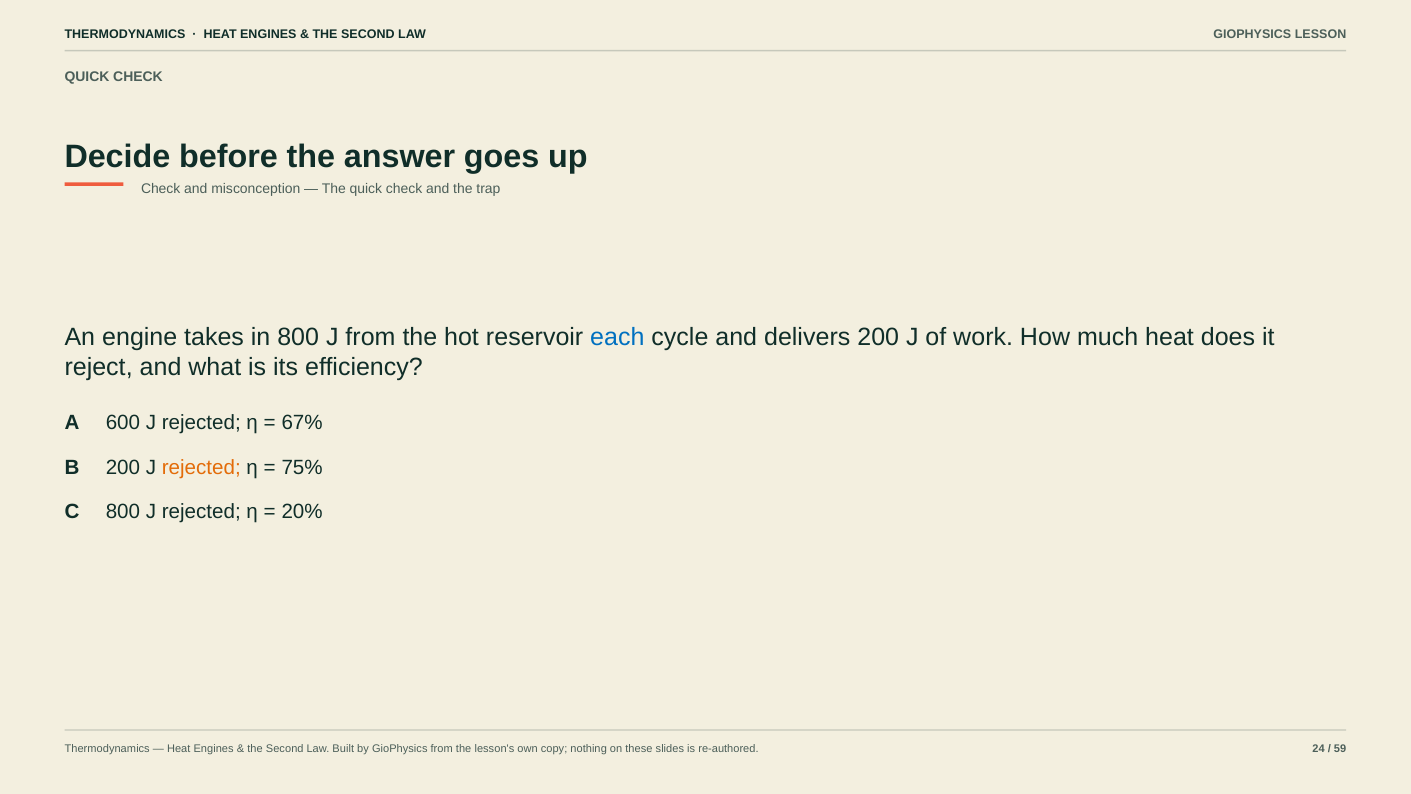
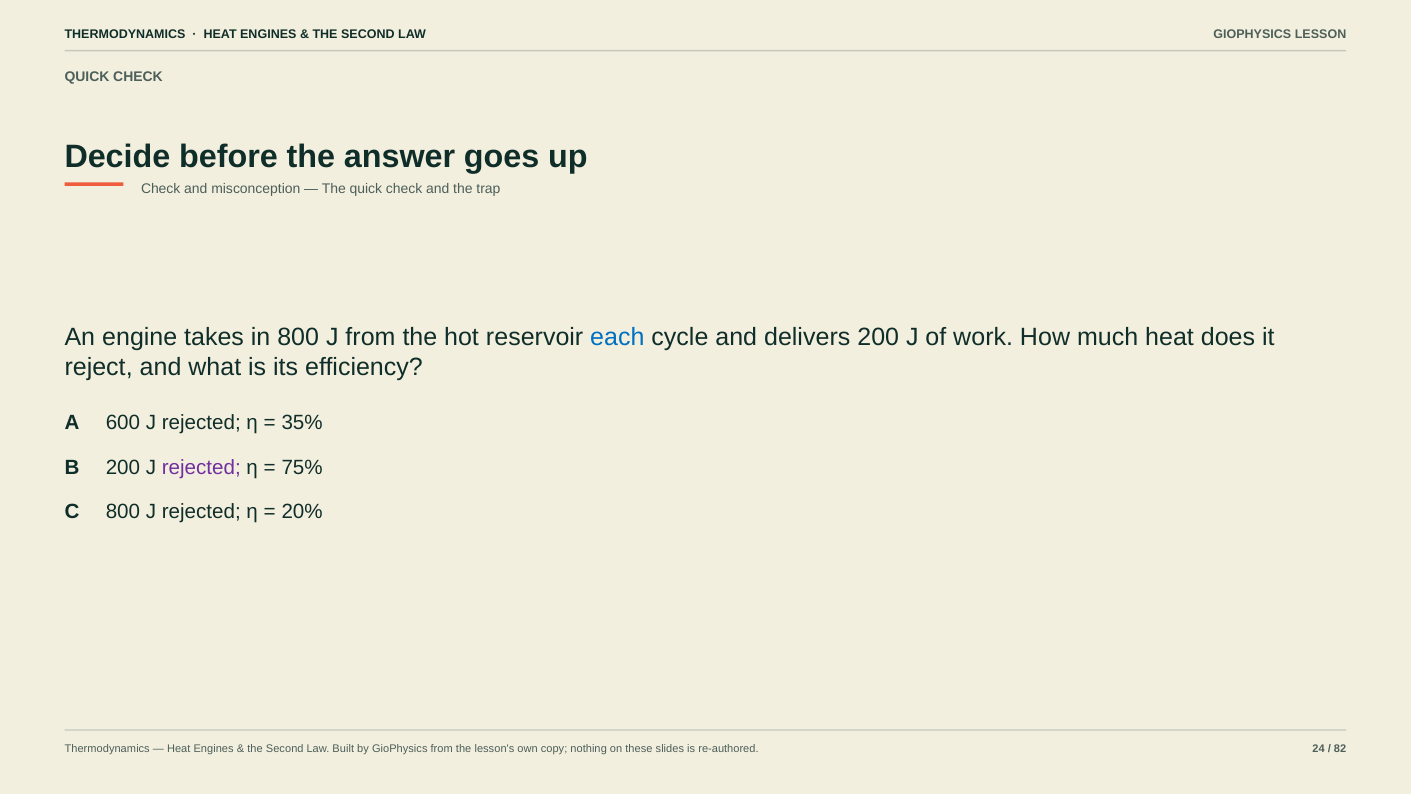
67%: 67% -> 35% (302, 423)
rejected colour: orange -> purple (201, 467)
59: 59 -> 82 (1340, 748)
